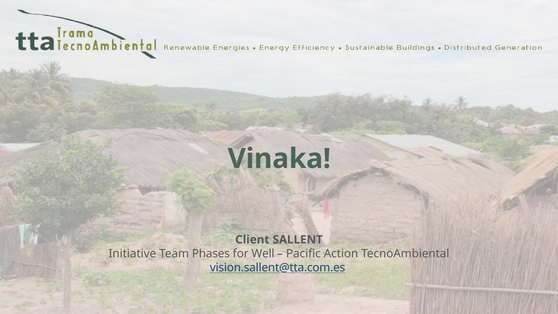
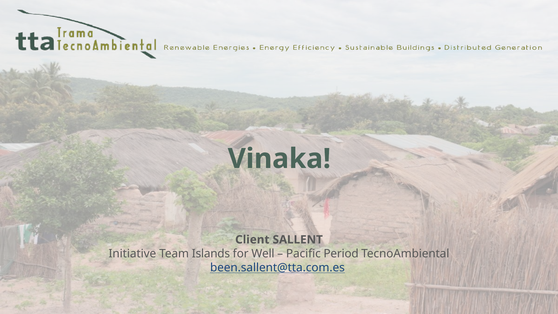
Phases: Phases -> Islands (211, 254)
Action: Action -> Period (341, 254)
vision.sallent@tta.com.es: vision.sallent@tta.com.es -> been.sallent@tta.com.es (277, 267)
